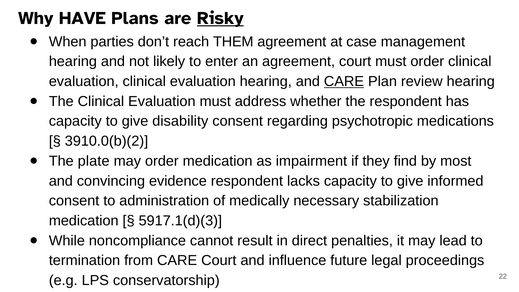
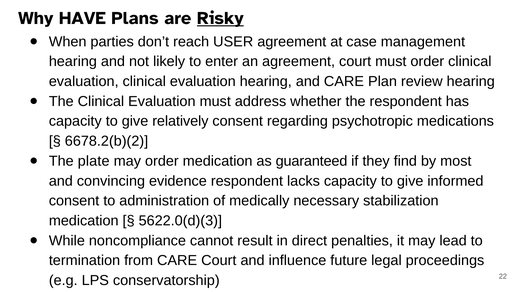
THEM: THEM -> USER (233, 42)
CARE underline: present -> none (344, 81)
disability: disability -> relatively (180, 121)
3910.0(b)(2: 3910.0(b)(2 -> 6678.2(b)(2 (107, 141)
impairment: impairment -> guaranteed (312, 161)
5917.1(d)(3: 5917.1(d)(3 -> 5622.0(d)(3 (180, 221)
